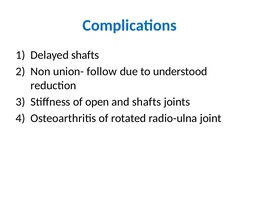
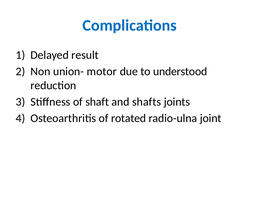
Delayed shafts: shafts -> result (85, 55)
follow: follow -> motor (102, 72)
open: open -> shaft (97, 102)
